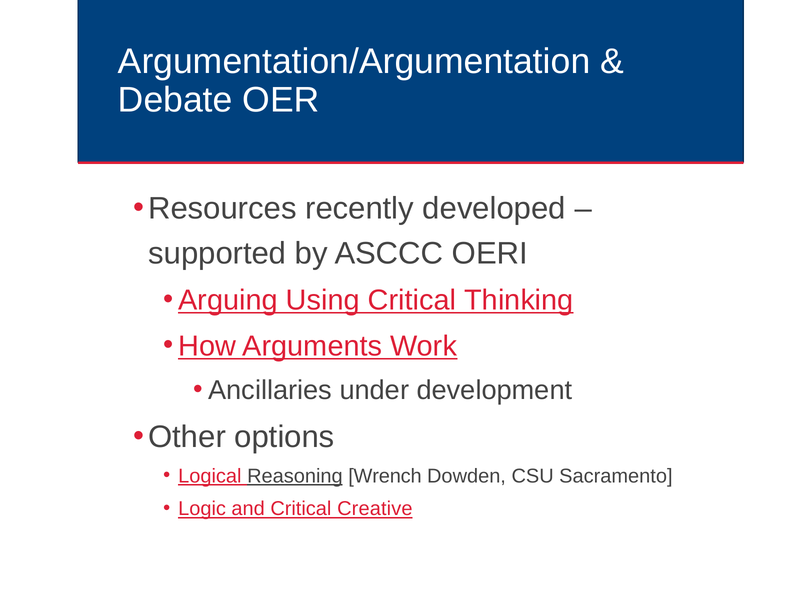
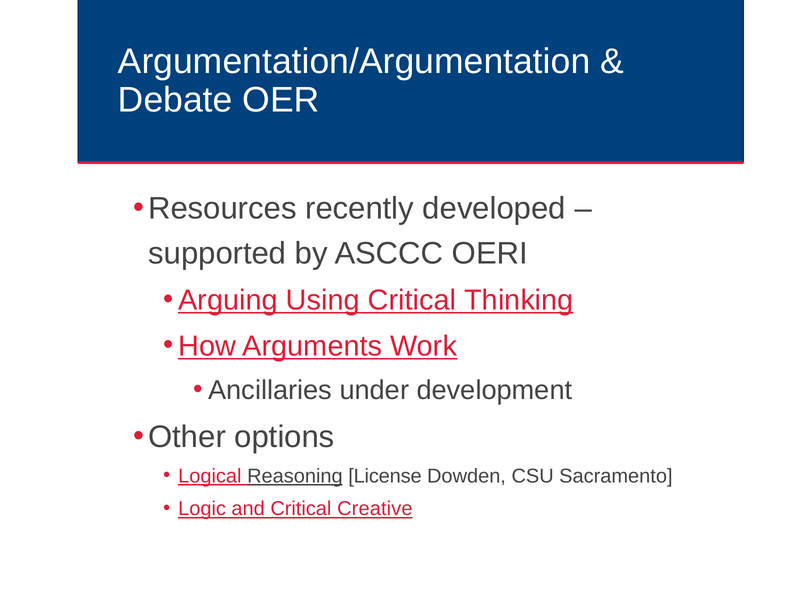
Wrench: Wrench -> License (385, 476)
